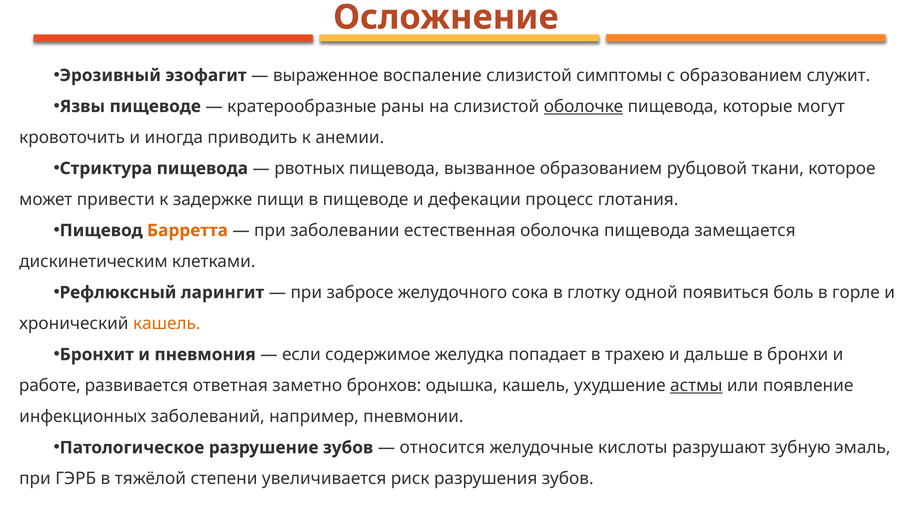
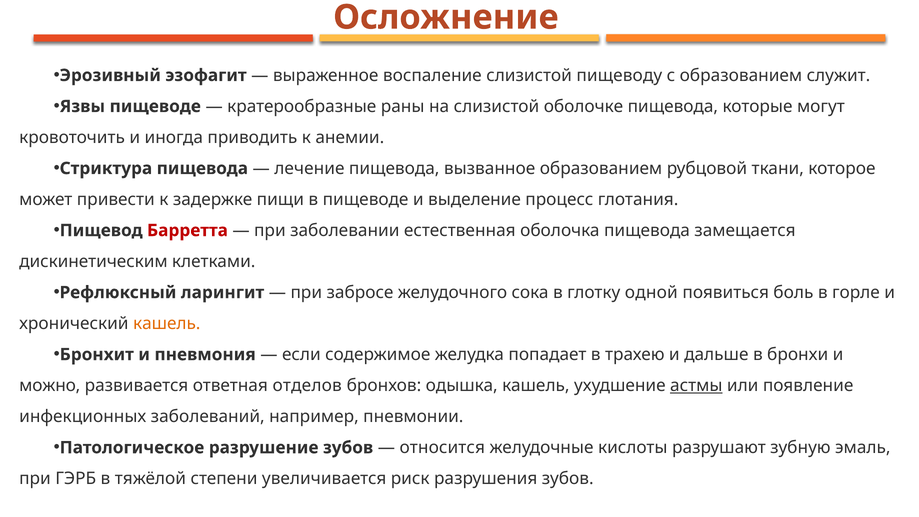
симптомы: симптомы -> пищеводу (619, 75)
оболочке underline: present -> none (584, 106)
рвотных: рвотных -> лечение (309, 168)
дефекации: дефекации -> выделение (475, 199)
Барретта colour: orange -> red (187, 230)
работе: работе -> можно (50, 386)
заметно: заметно -> отделов (307, 386)
